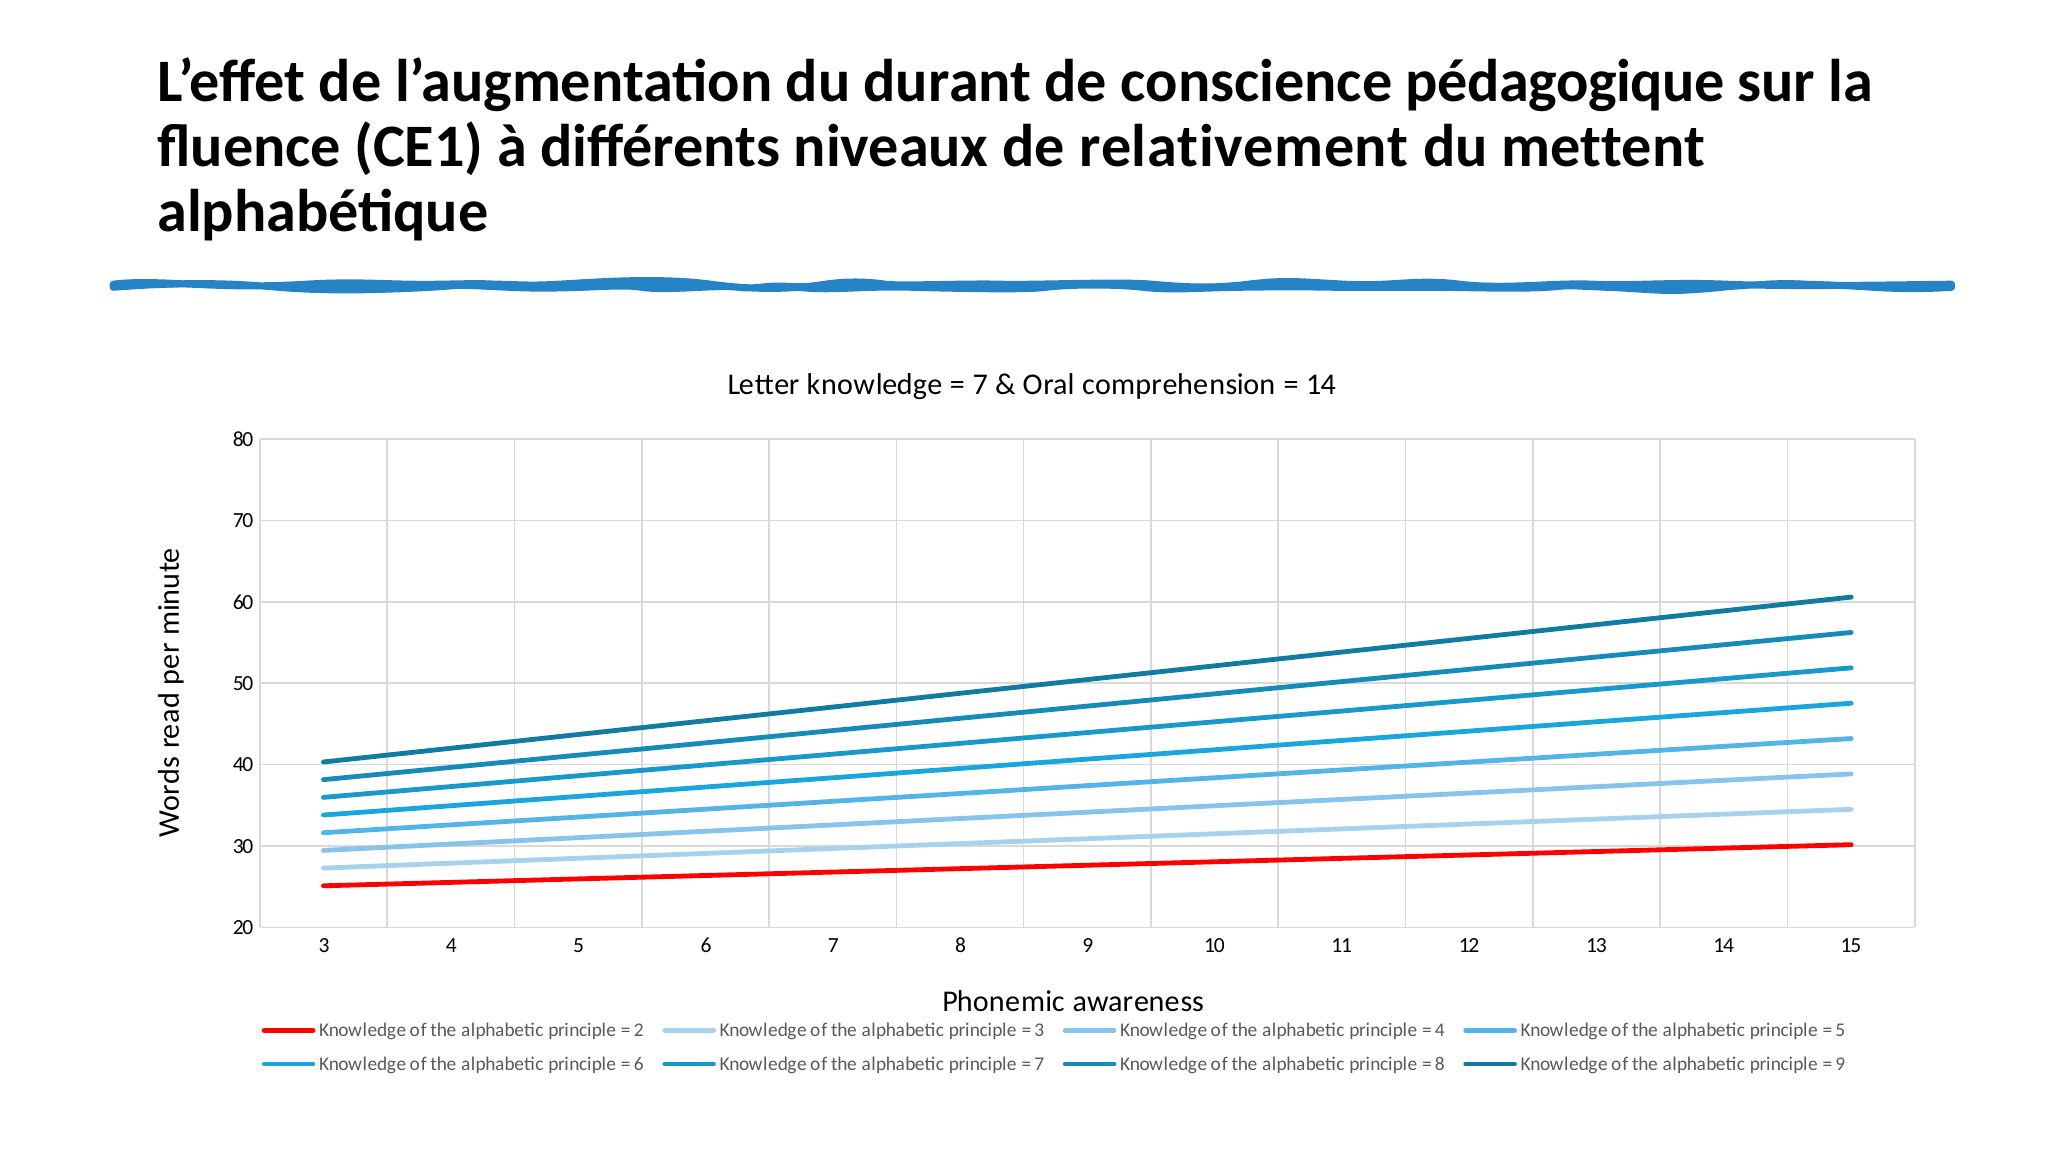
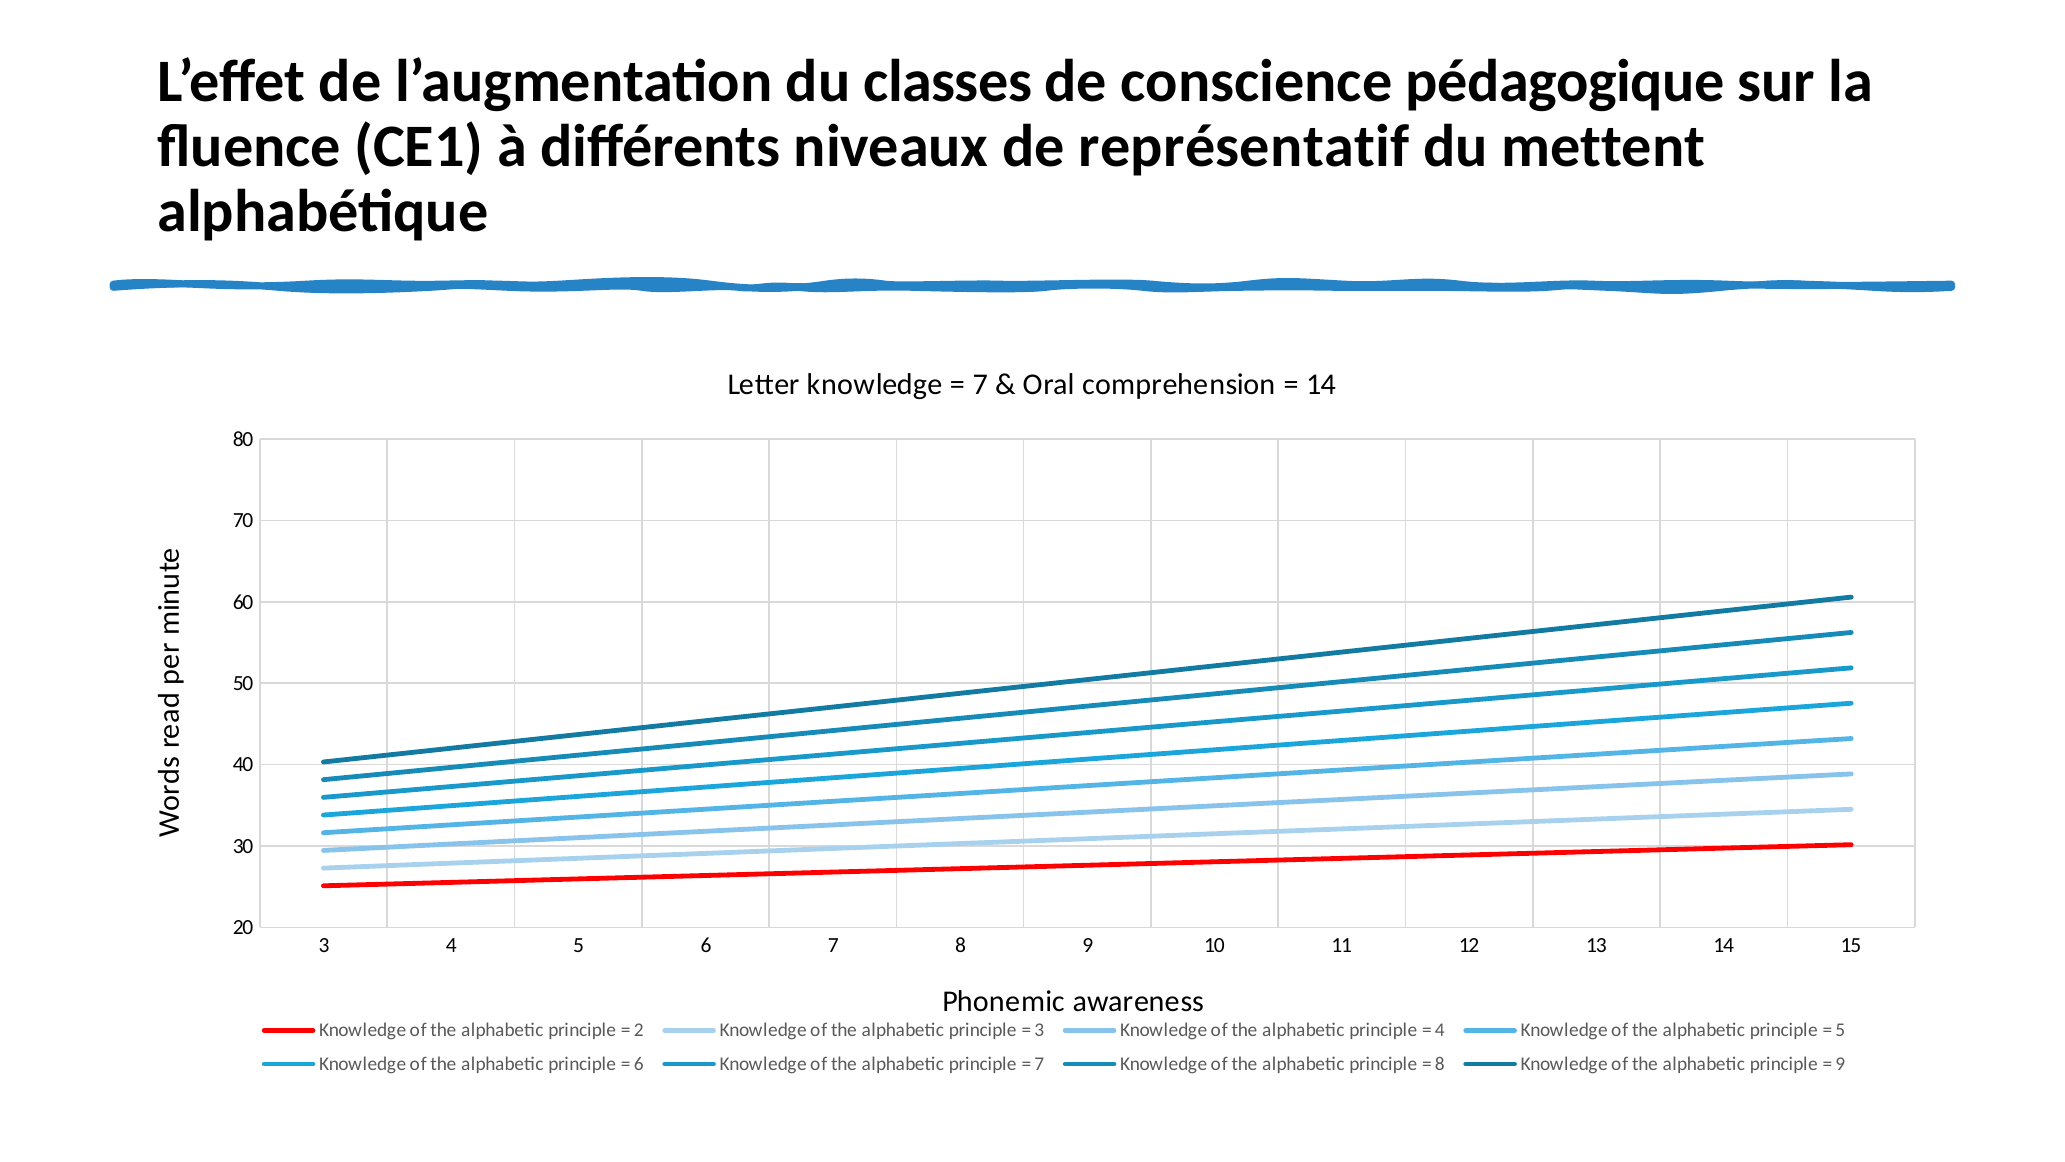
durant: durant -> classes (948, 82)
relativement: relativement -> représentatif (1244, 147)
